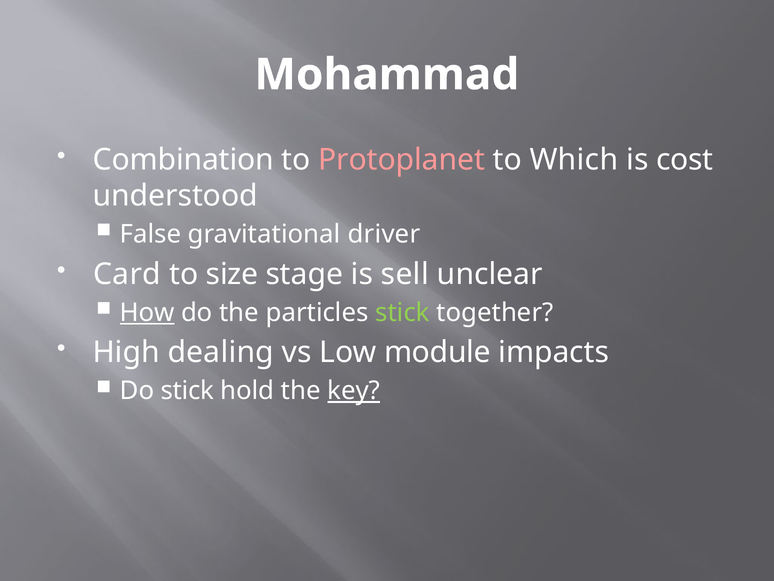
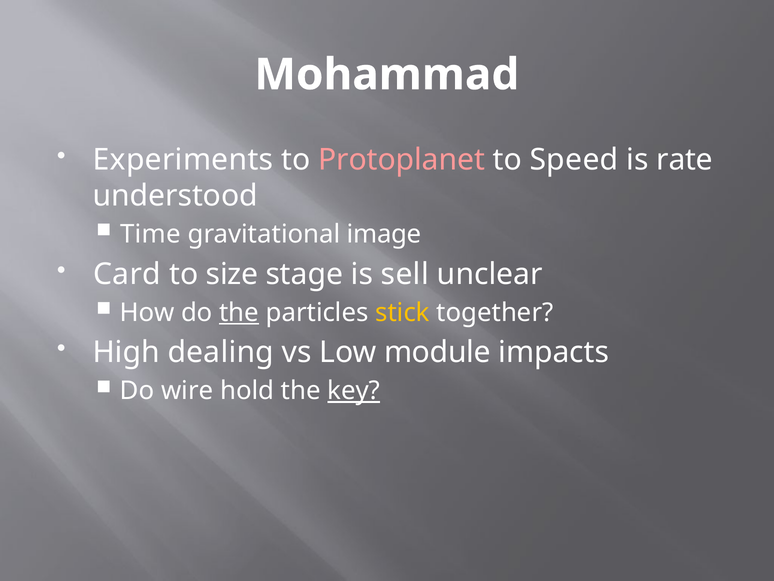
Combination: Combination -> Experiments (183, 159)
Which: Which -> Speed (574, 159)
cost: cost -> rate (685, 159)
False: False -> Time (150, 234)
driver: driver -> image (384, 234)
How underline: present -> none (147, 312)
the underline: none -> present (239, 312)
stick colour: light green -> yellow (402, 312)
Do stick: stick -> wire (187, 391)
